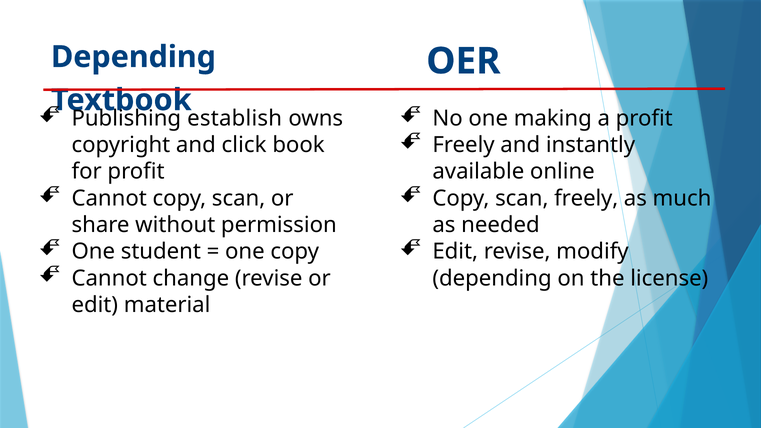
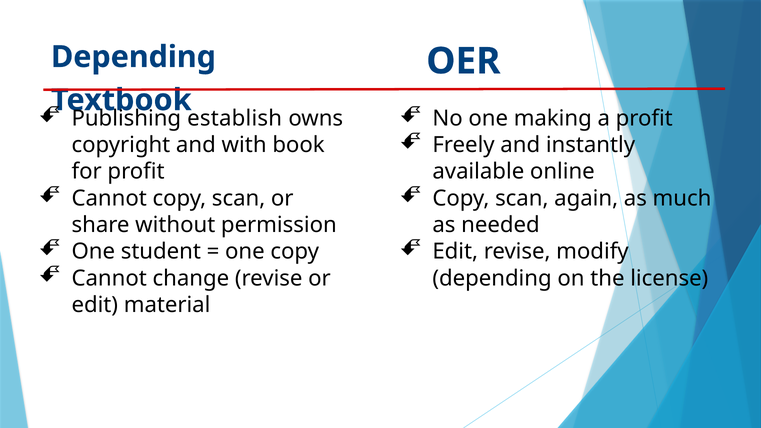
click: click -> with (244, 145)
scan freely: freely -> again (586, 198)
